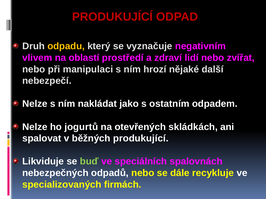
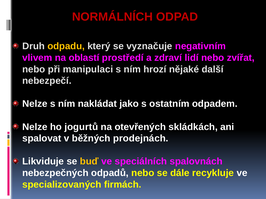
PRODUKUJÍCÍ: PRODUKUJÍCÍ -> NORMÁLNÍCH (112, 17)
běžných produkující: produkující -> prodejnách (141, 139)
buď colour: light green -> yellow (89, 162)
